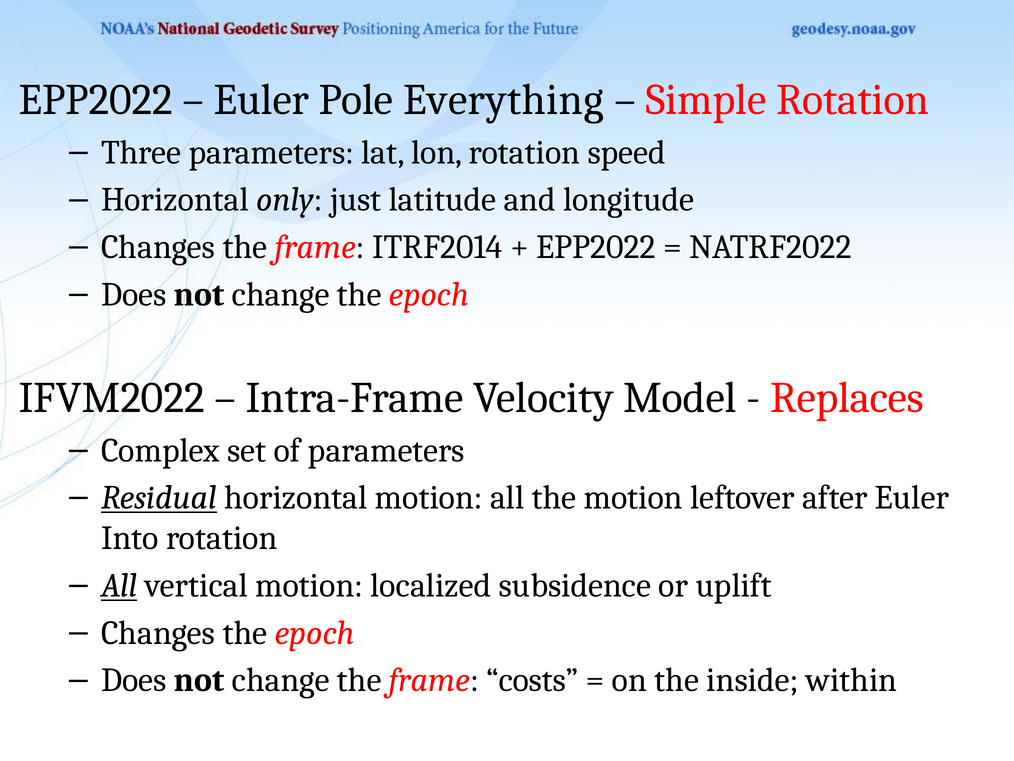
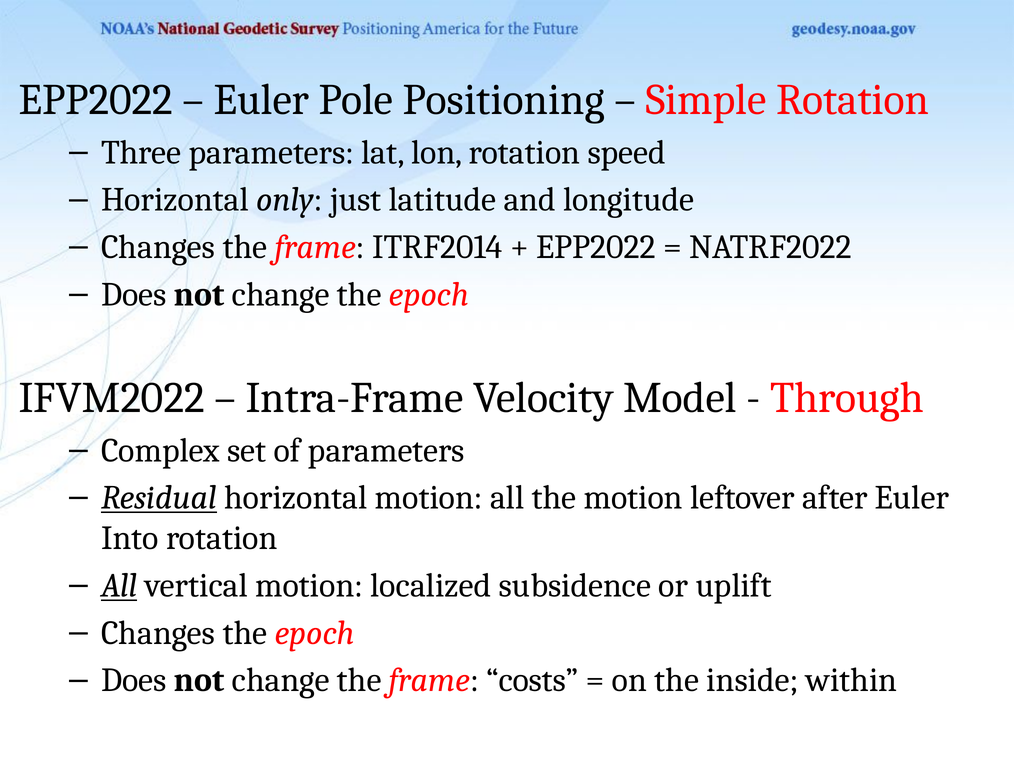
Everything: Everything -> Positioning (504, 100)
Replaces: Replaces -> Through (847, 397)
